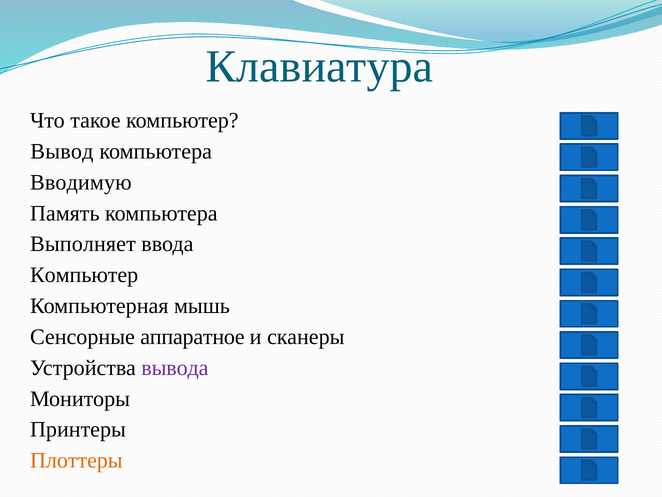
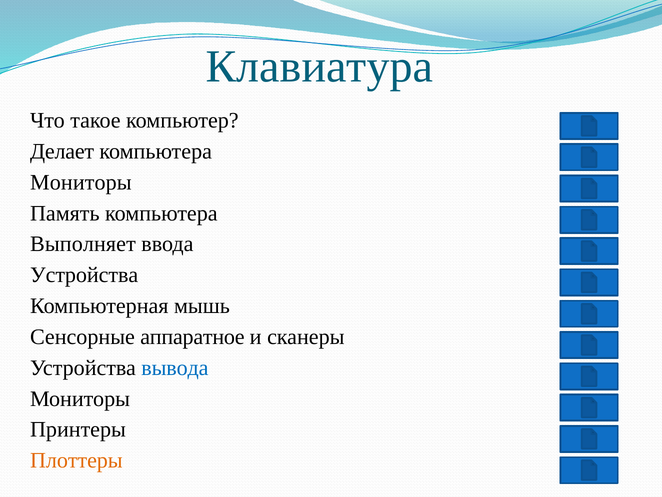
Вывод: Вывод -> Делает (62, 151)
Вводимую: Вводимую -> Мониторы (81, 182)
Компьютер: Компьютер -> Устройства (84, 275)
вывода colour: purple -> blue (175, 367)
